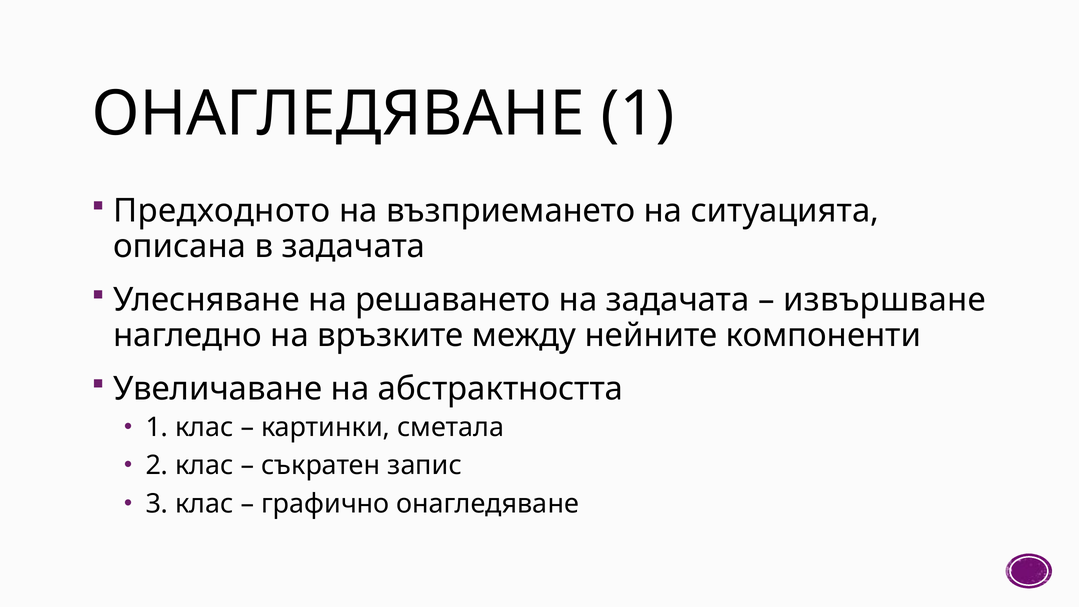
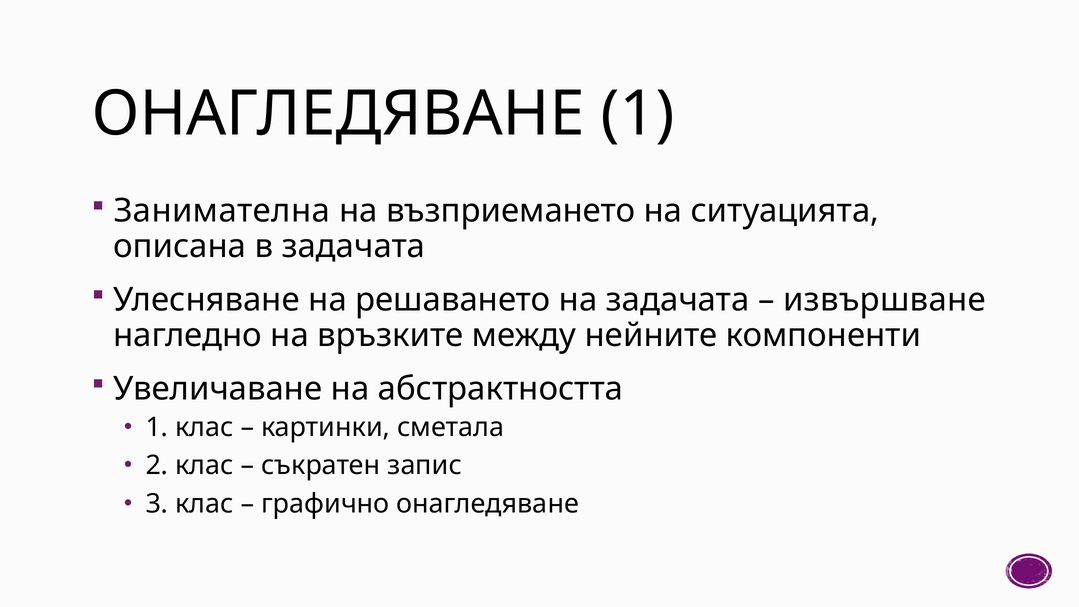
Предходното: Предходното -> Занимателна (222, 211)
